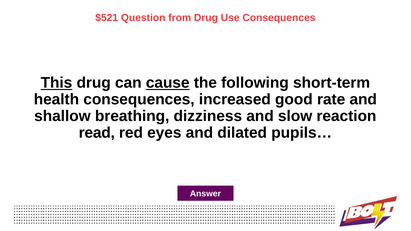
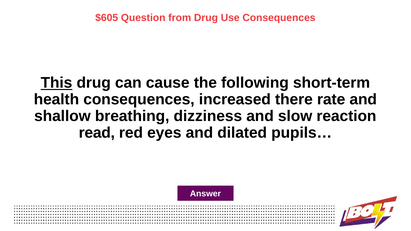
$521: $521 -> $605 (107, 18)
cause underline: present -> none (168, 83)
good: good -> there (294, 100)
